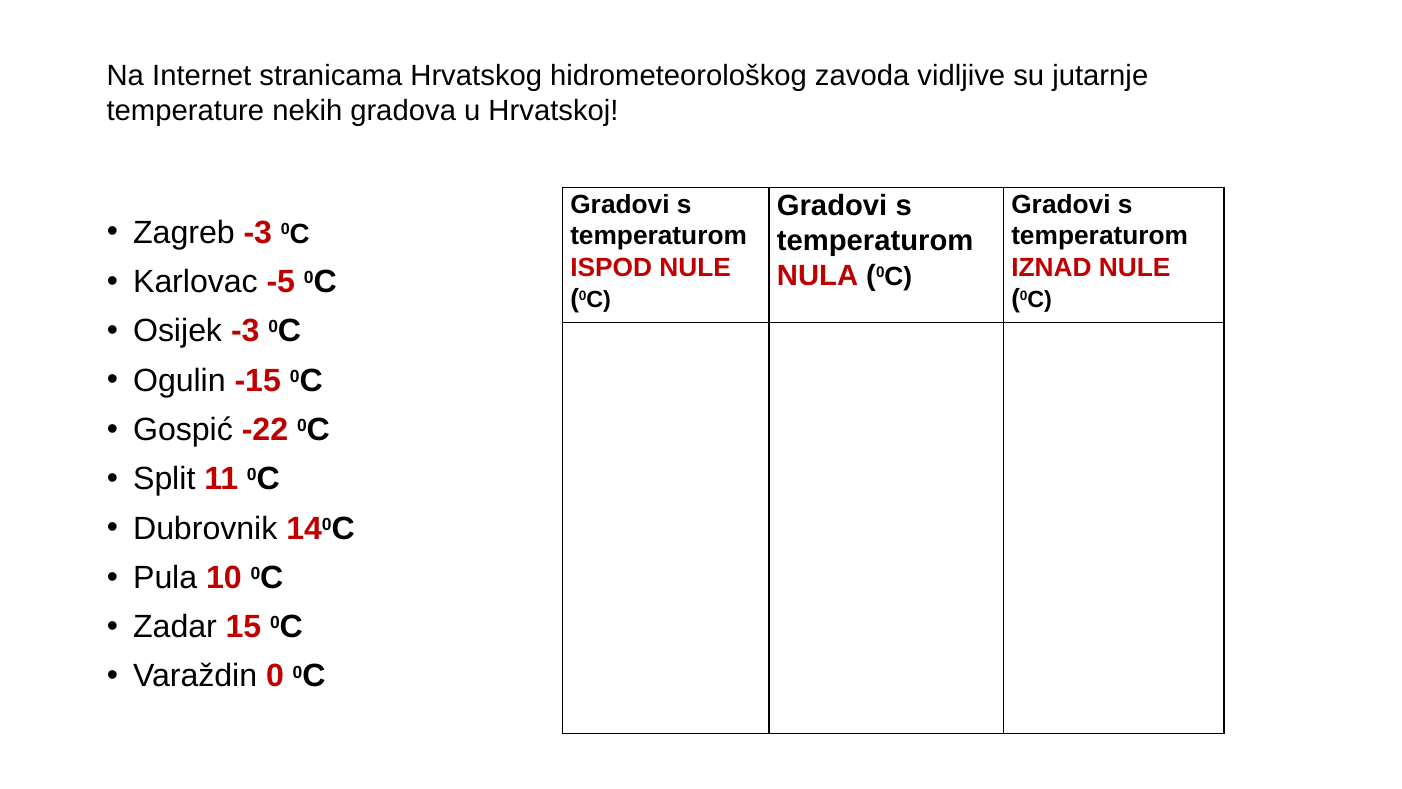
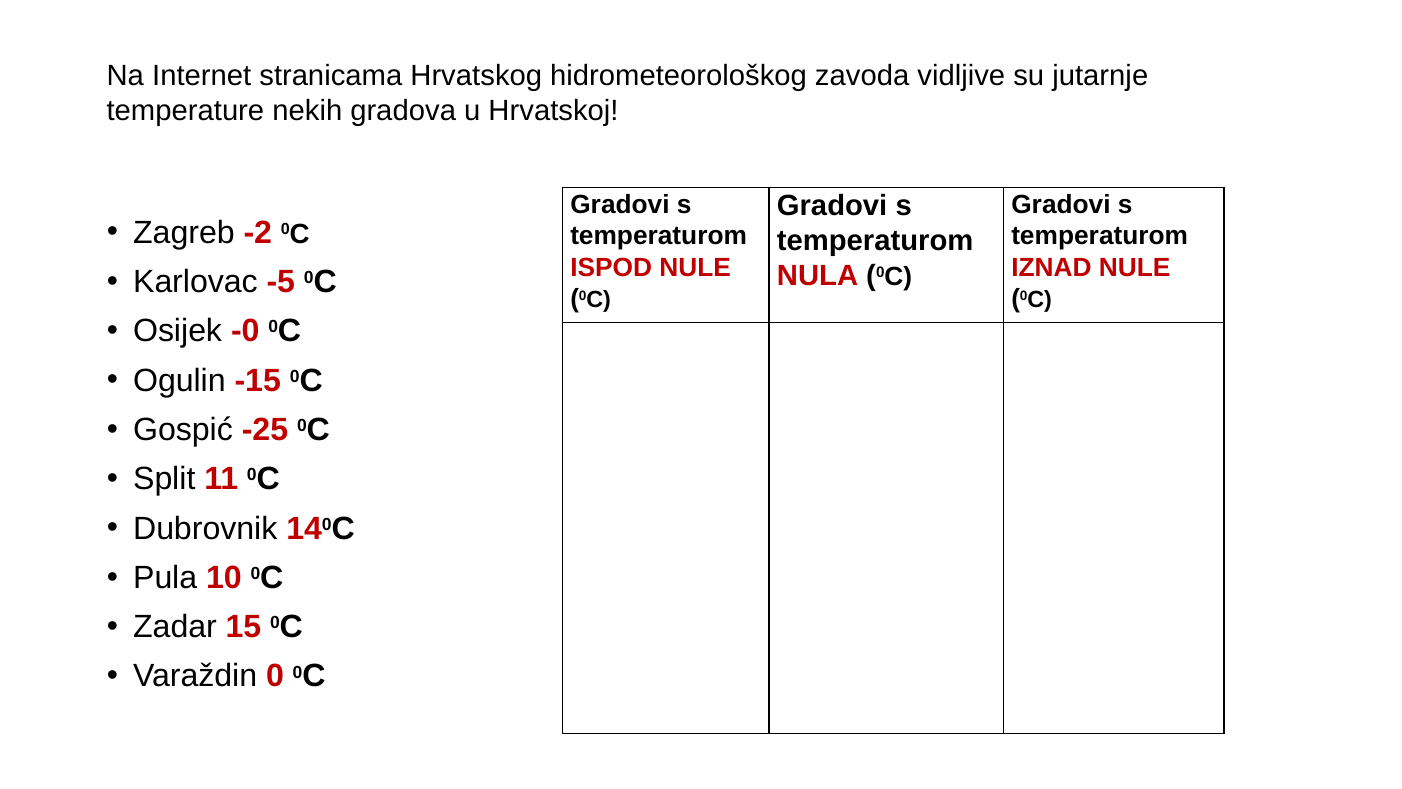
Zagreb -3: -3 -> -2 (258, 232)
Osijek -3: -3 -> -0 (245, 331)
-22: -22 -> -25 (265, 430)
